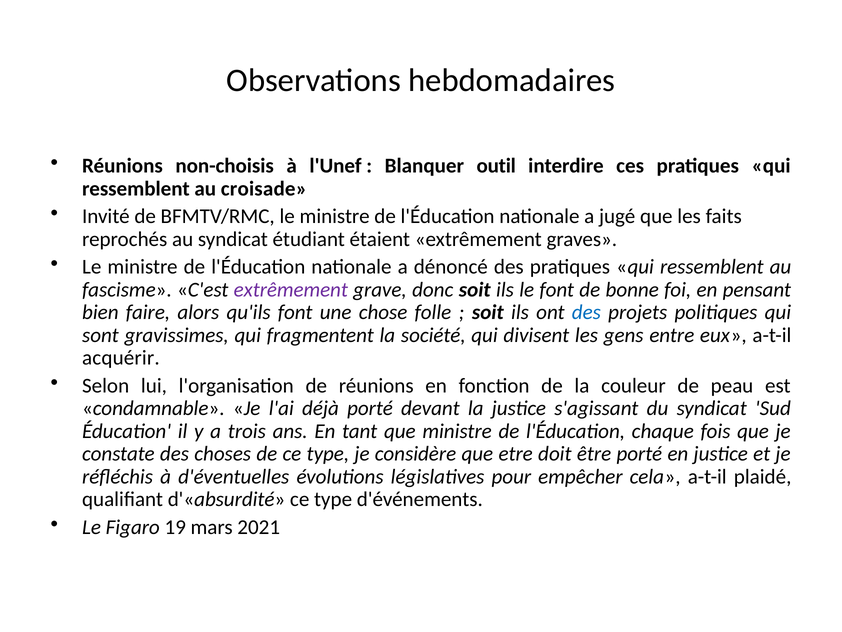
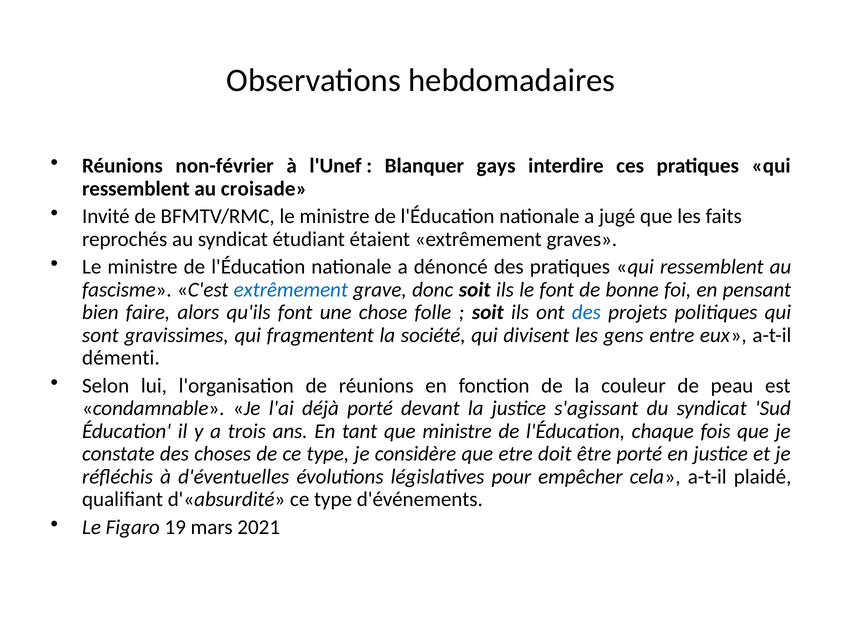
non-choisis: non-choisis -> non-février (225, 166)
outil: outil -> gays (496, 166)
extrêmement colour: purple -> blue (291, 289)
acquérir: acquérir -> démenti (121, 358)
